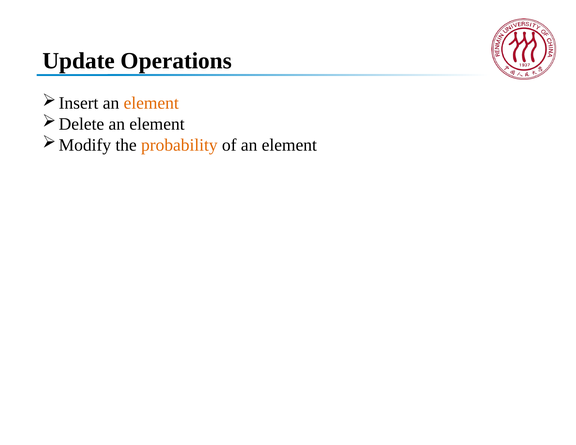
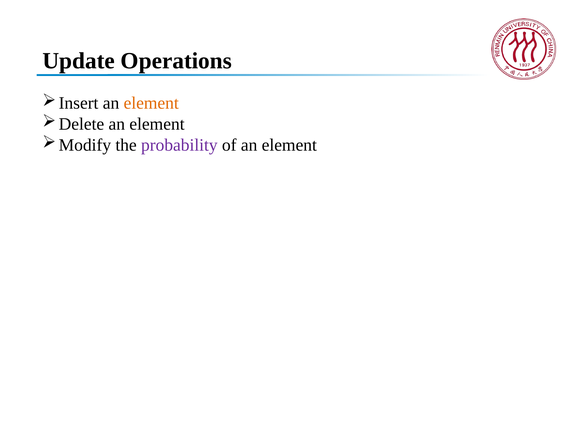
probability colour: orange -> purple (179, 145)
